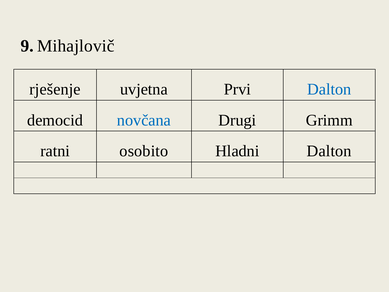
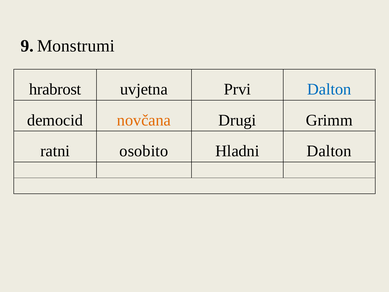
Mihajlovič: Mihajlovič -> Monstrumi (76, 46)
rješenje: rješenje -> hrabrost (55, 89)
novčana colour: blue -> orange (144, 120)
